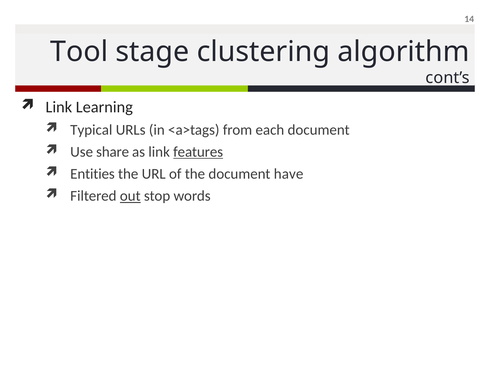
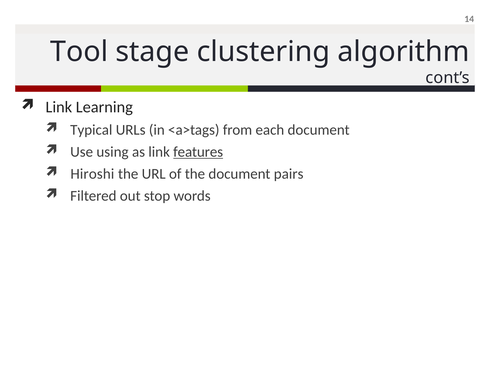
share: share -> using (113, 152)
Entities: Entities -> Hiroshi (92, 174)
have: have -> pairs (289, 174)
out underline: present -> none (130, 196)
